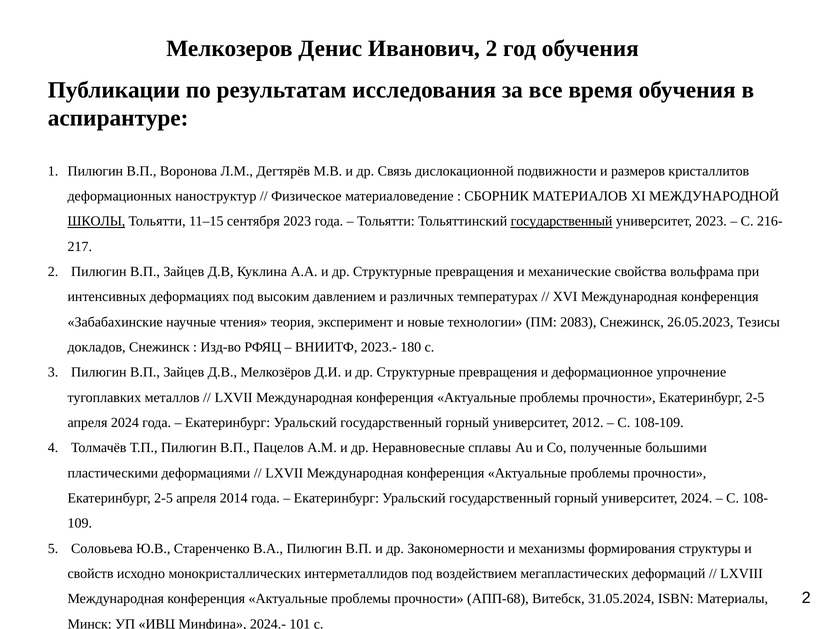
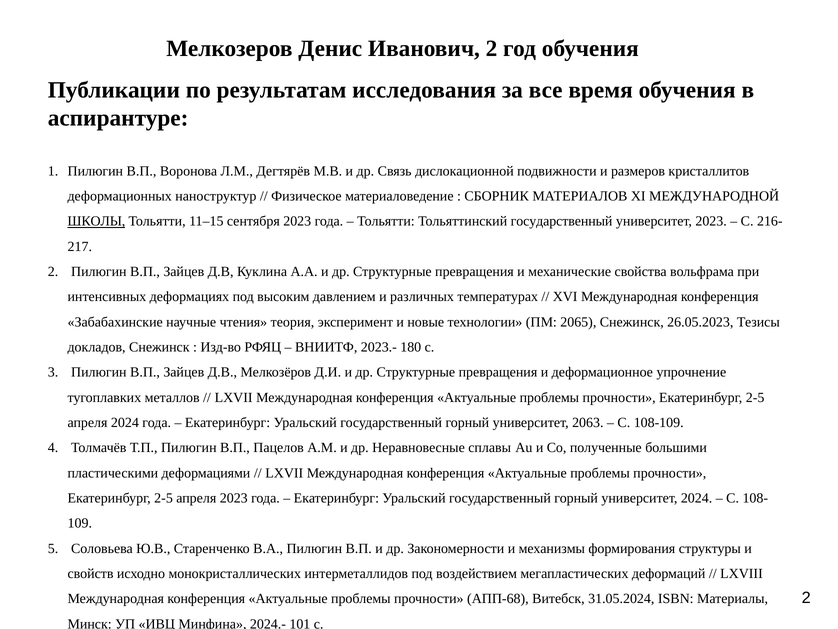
государственный underline: present -> none (562, 221)
2083: 2083 -> 2065 (578, 322)
2012: 2012 -> 2063 (588, 422)
апреля 2014: 2014 -> 2023 (234, 498)
